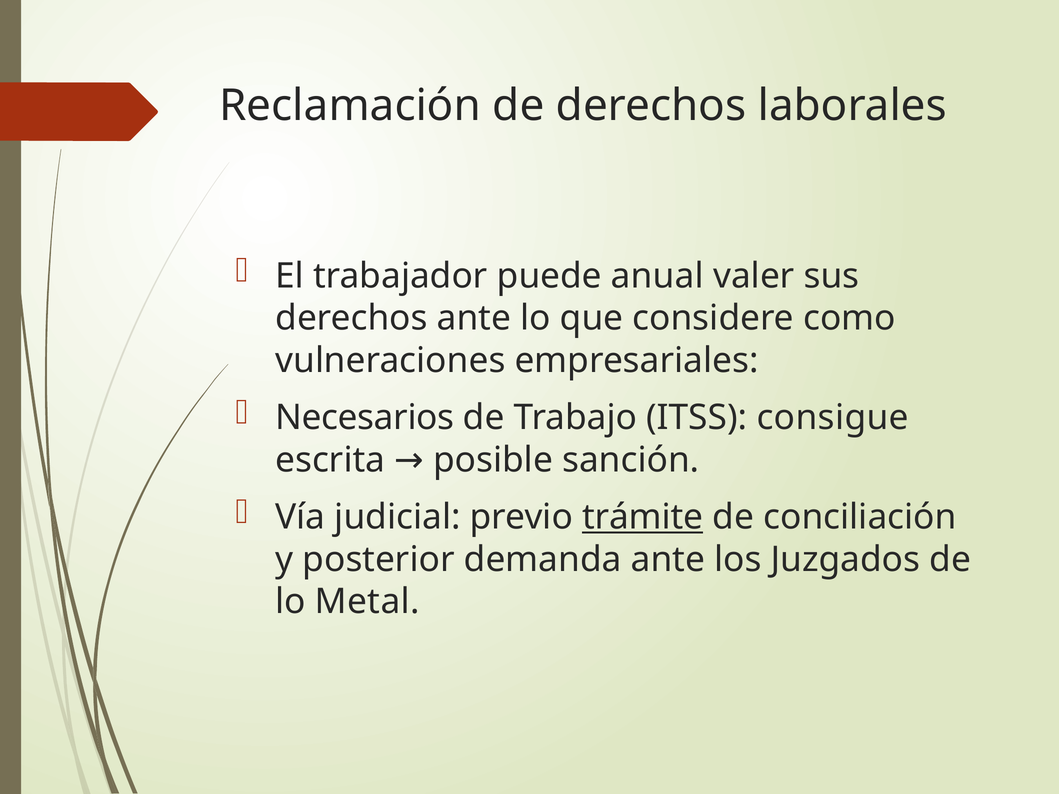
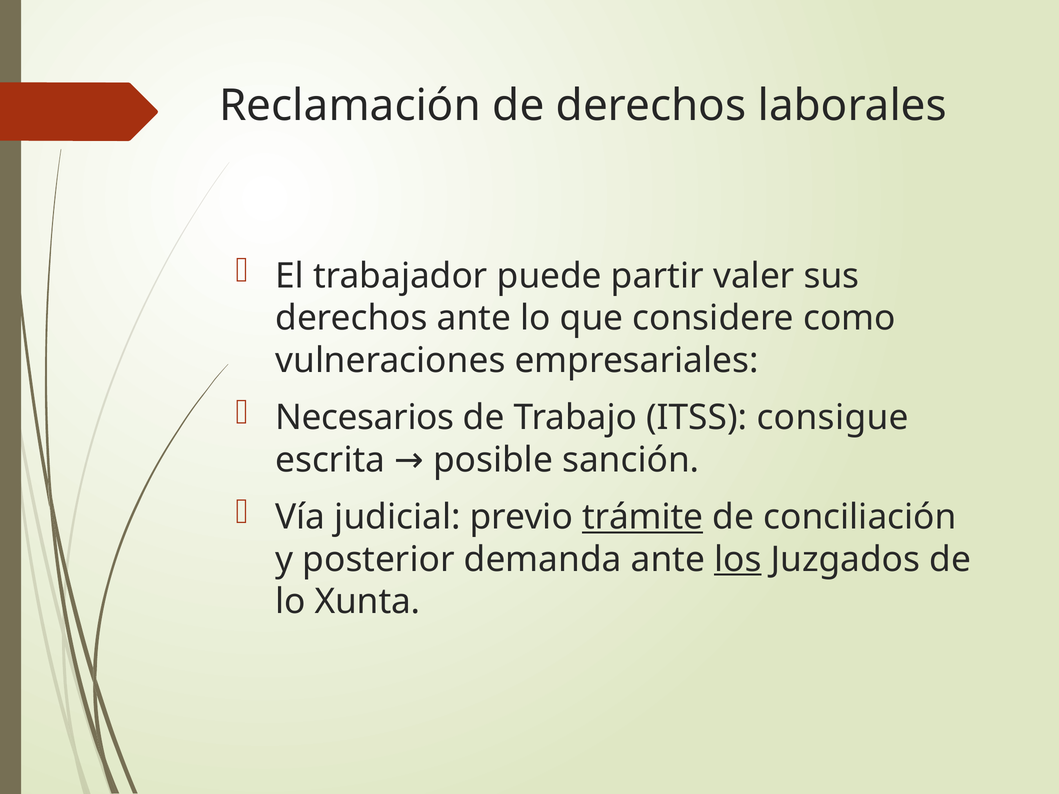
anual: anual -> partir (657, 276)
los underline: none -> present (738, 560)
Metal: Metal -> Xunta (368, 602)
